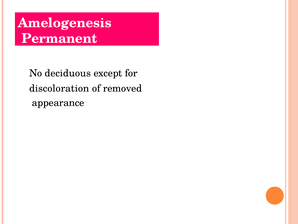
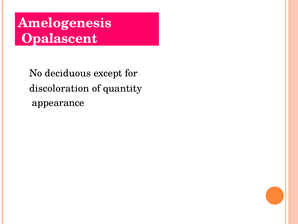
Permanent: Permanent -> Opalascent (59, 38)
removed: removed -> quantity (123, 88)
